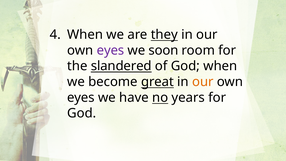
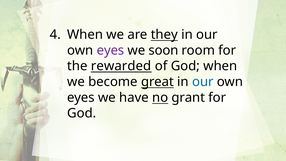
slandered: slandered -> rewarded (121, 66)
our colour: orange -> blue (203, 82)
years: years -> grant (188, 97)
